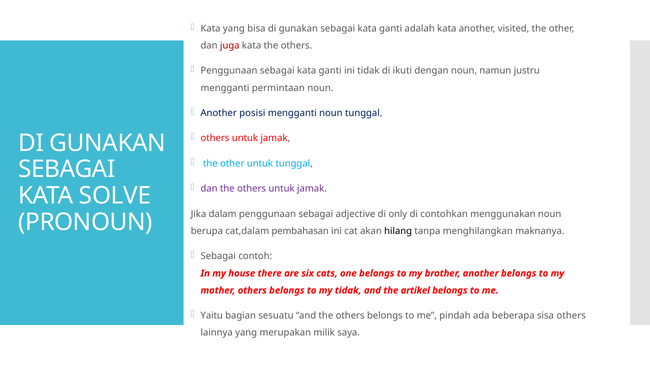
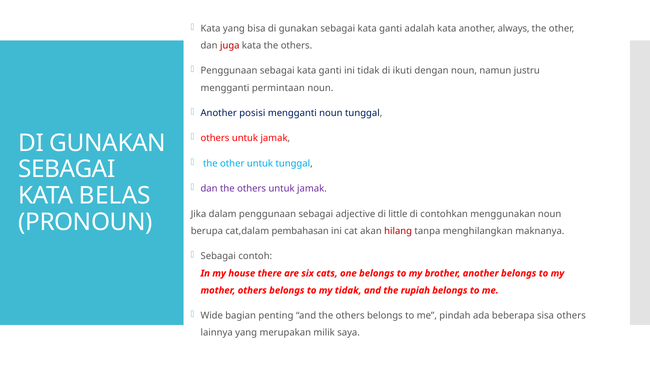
visited: visited -> always (514, 29)
SOLVE: SOLVE -> BELAS (115, 196)
only: only -> little (398, 214)
hilang colour: black -> red (398, 231)
artikel: artikel -> rupiah (415, 290)
Yaitu: Yaitu -> Wide (212, 315)
sesuatu: sesuatu -> penting (276, 315)
